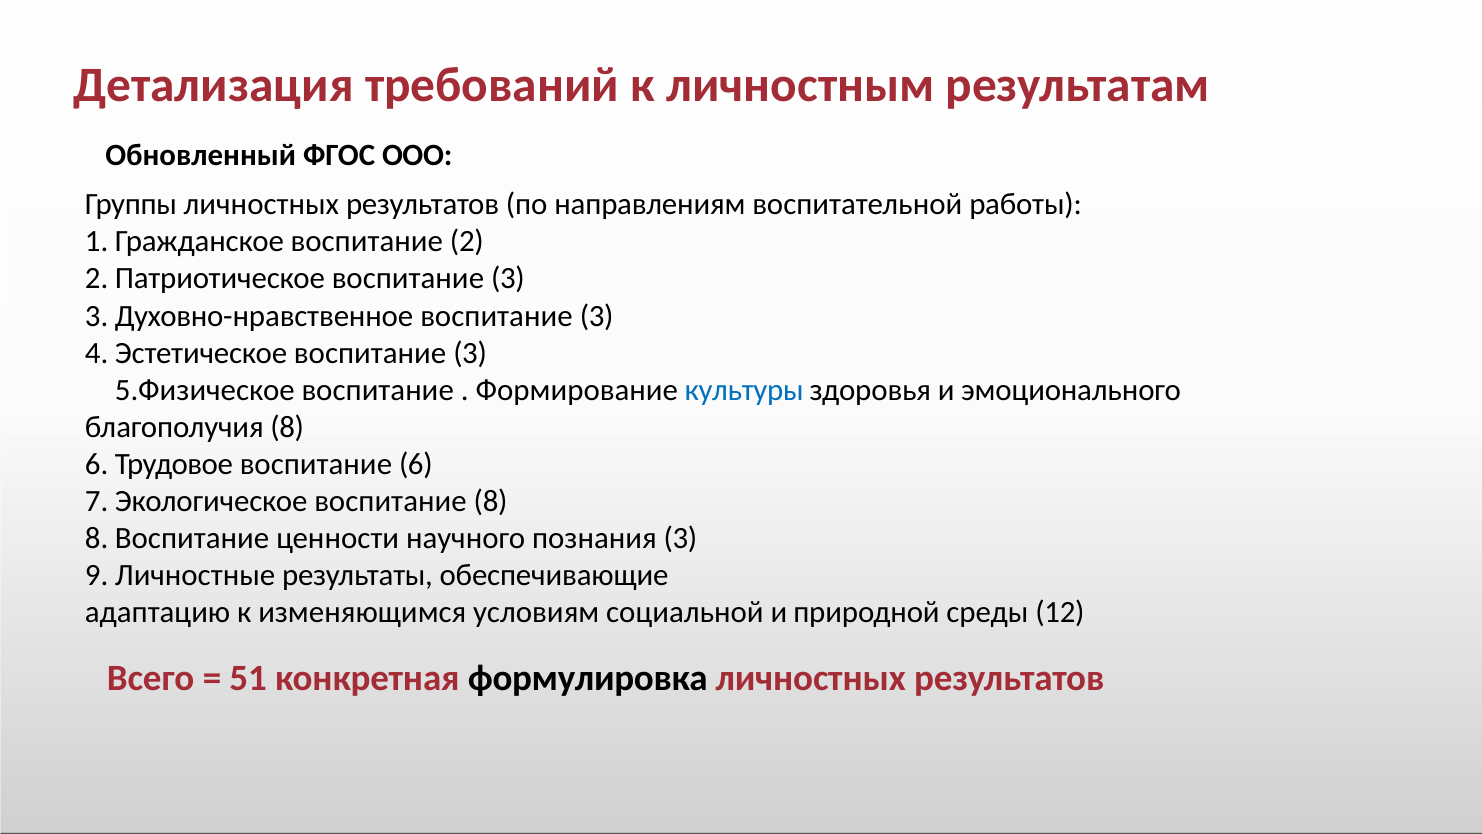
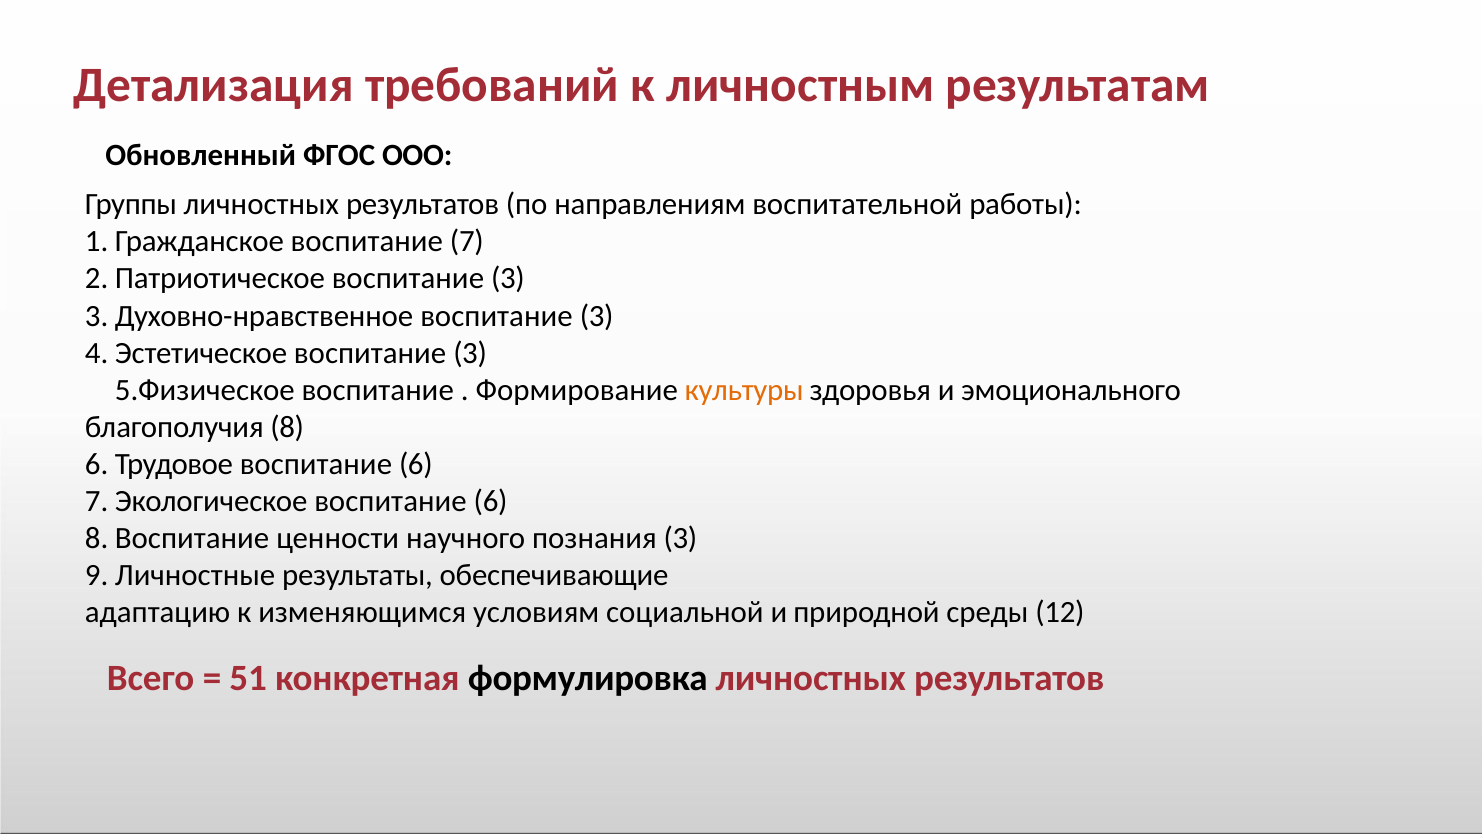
2: 2 -> 7 (467, 242)
культуры colour: blue -> orange (744, 390)
8: 8 -> 6 (491, 501)
